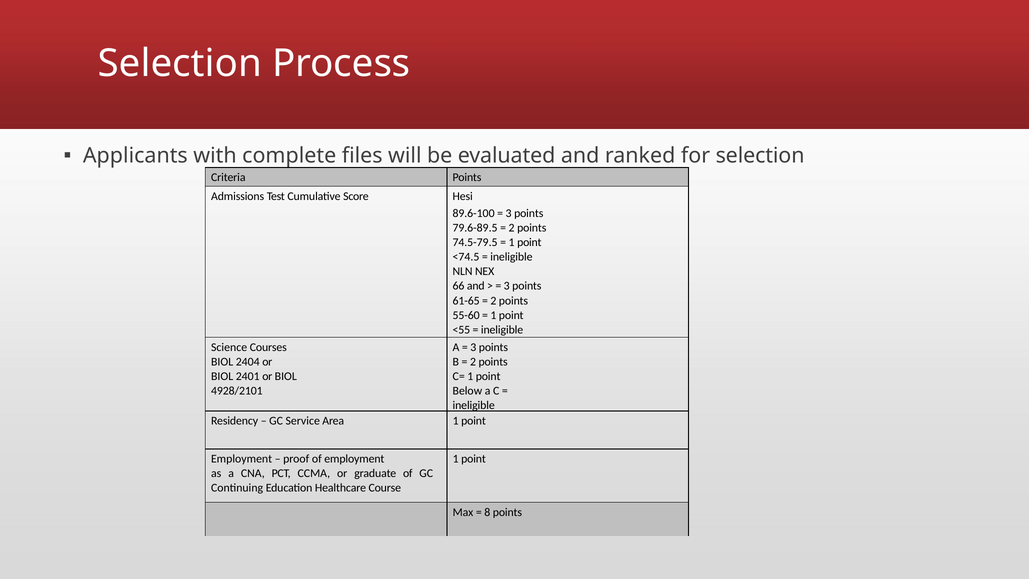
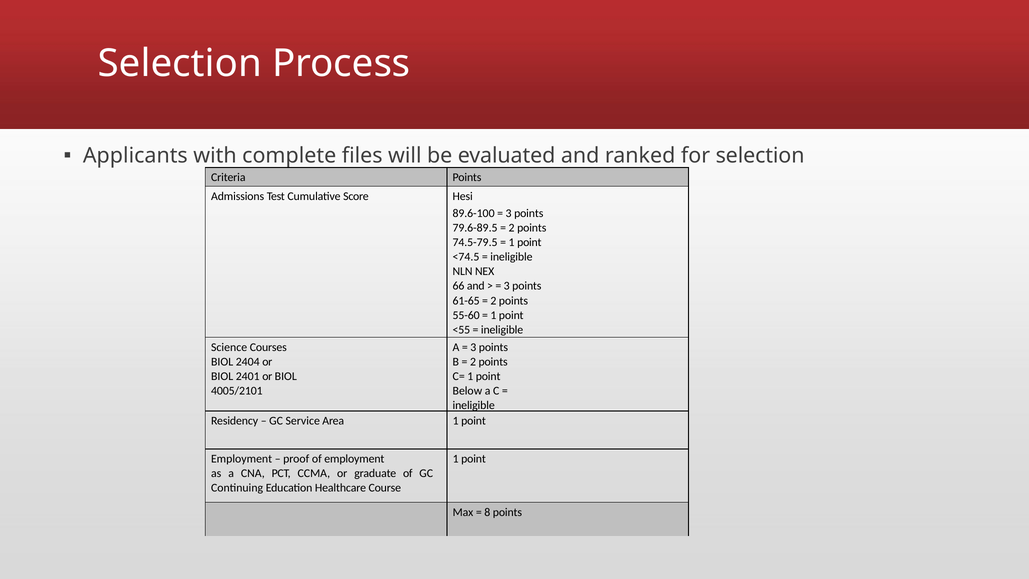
4928/2101: 4928/2101 -> 4005/2101 (237, 391)
